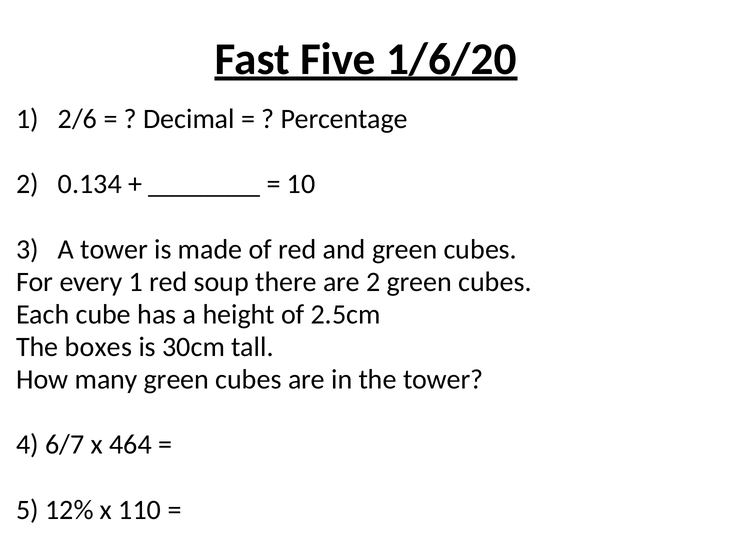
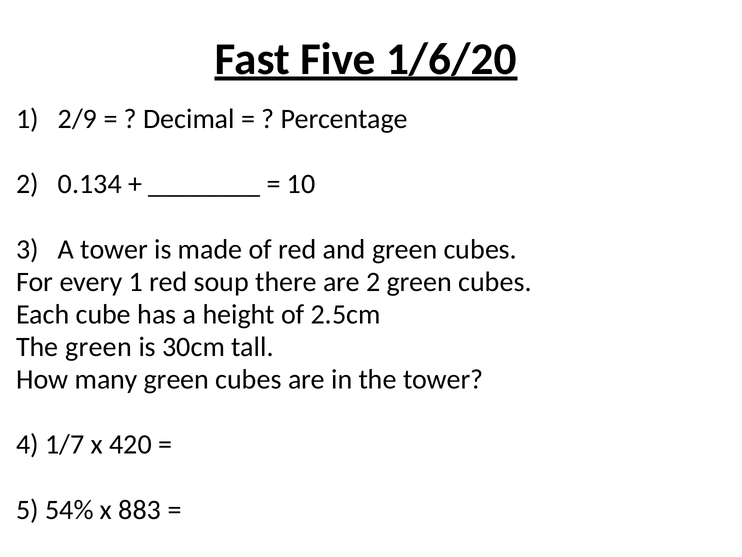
2/6: 2/6 -> 2/9 (77, 119)
The boxes: boxes -> green (98, 347)
6/7: 6/7 -> 1/7 (65, 444)
464: 464 -> 420 (131, 444)
12%: 12% -> 54% (69, 509)
110: 110 -> 883 (140, 509)
